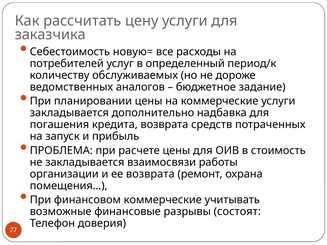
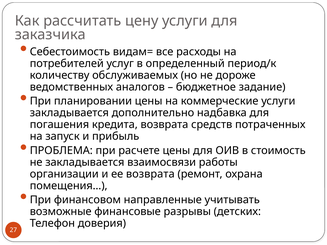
новую=: новую= -> видам= (133, 52)
финансовом коммерческие: коммерческие -> направленные (163, 200)
состоят: состоят -> детских (237, 212)
